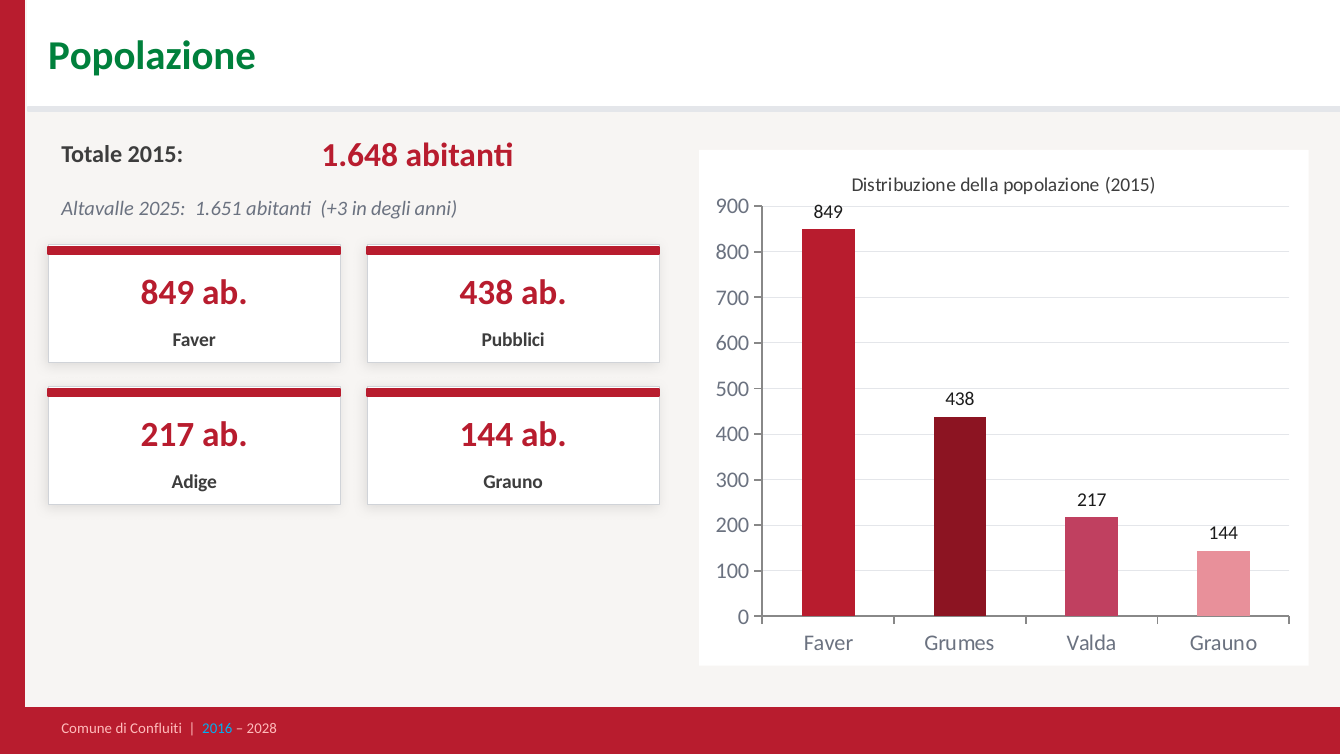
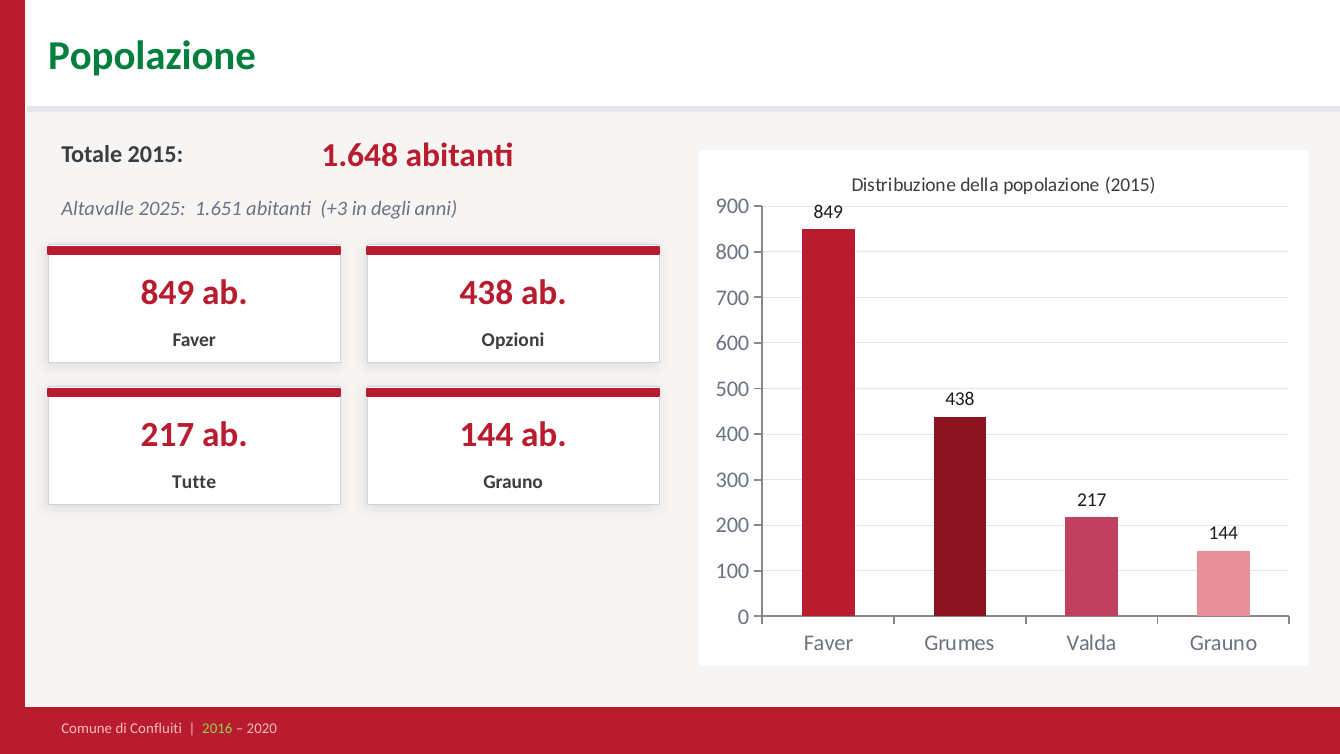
Pubblici: Pubblici -> Opzioni (513, 339)
Adige: Adige -> Tutte (194, 481)
2016 colour: light blue -> light green (217, 728)
2028: 2028 -> 2020 (262, 728)
